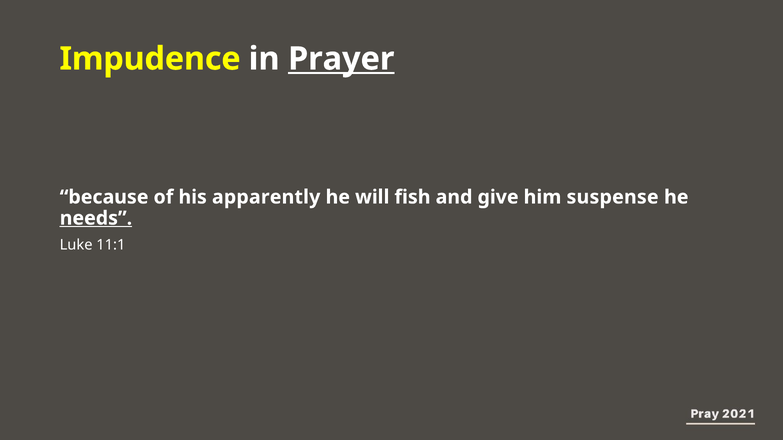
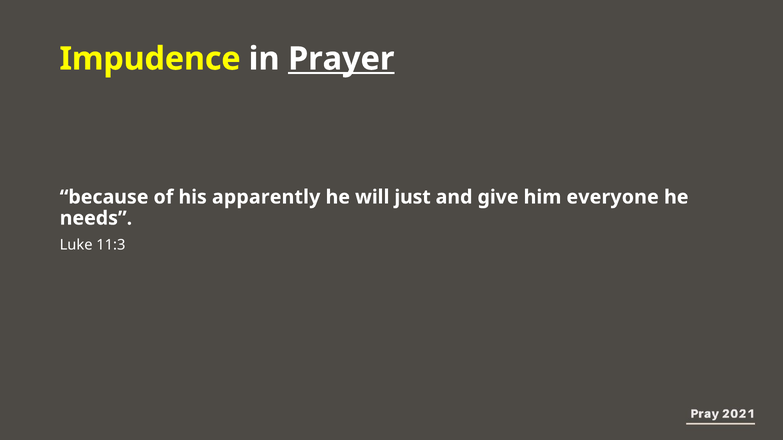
fish: fish -> just (413, 197)
suspense: suspense -> everyone (613, 197)
needs underline: present -> none (96, 218)
11:1: 11:1 -> 11:3 (111, 245)
